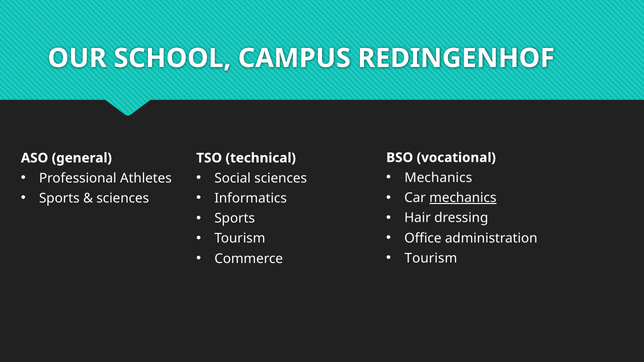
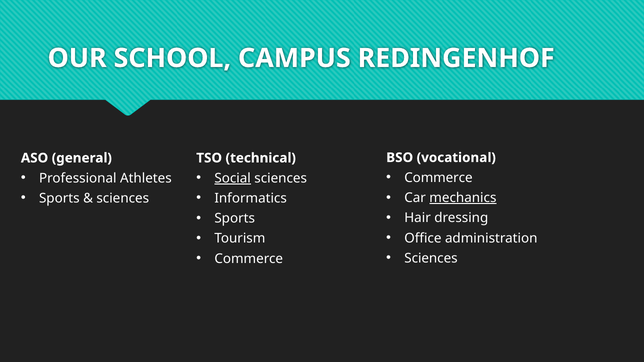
Mechanics: Mechanics -> Commerce (438, 178)
Social underline: none -> present (233, 178)
Tourism: Tourism -> Sciences (431, 258)
